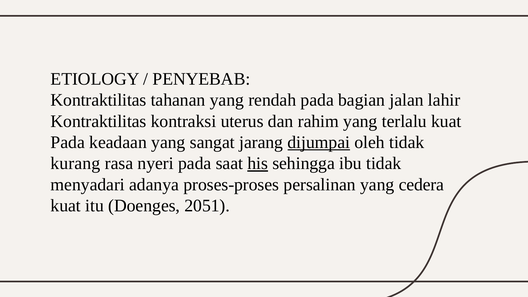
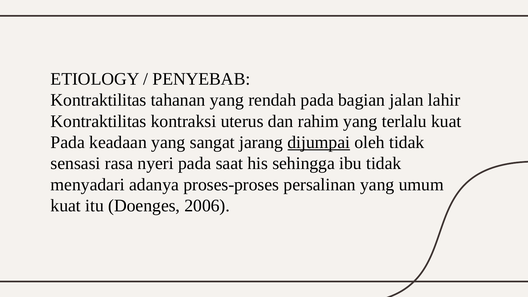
kurang: kurang -> sensasi (76, 163)
his underline: present -> none (258, 163)
cedera: cedera -> umum (421, 185)
2051: 2051 -> 2006 (207, 206)
